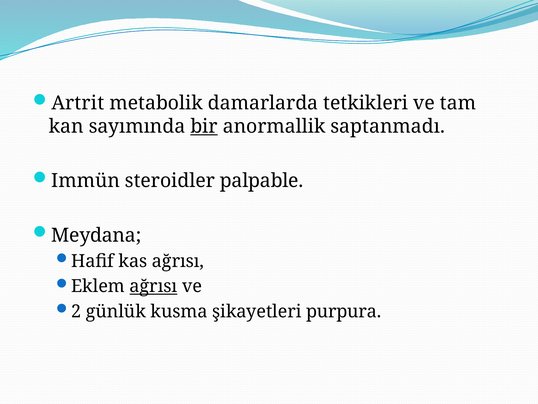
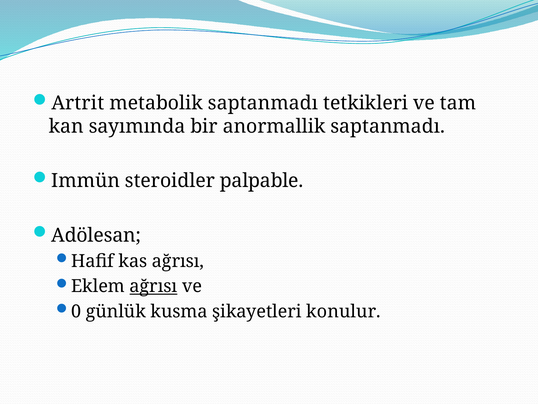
metabolik damarlarda: damarlarda -> saptanmadı (263, 103)
bir underline: present -> none (204, 126)
Meydana: Meydana -> Adölesan (96, 235)
2: 2 -> 0 (76, 311)
purpura: purpura -> konulur (344, 311)
